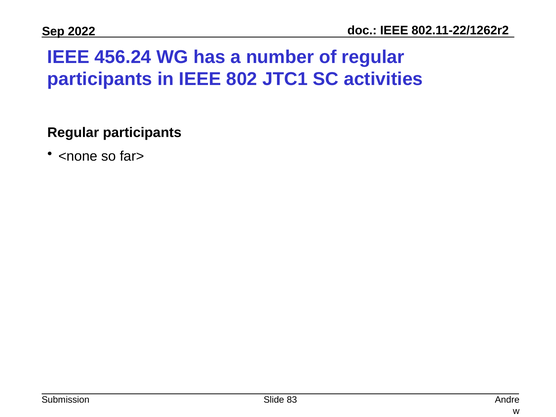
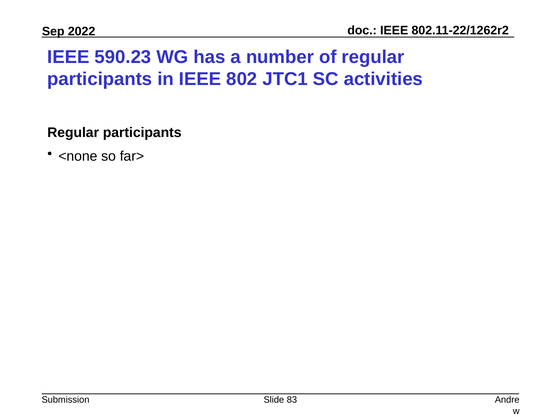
456.24: 456.24 -> 590.23 (123, 57)
